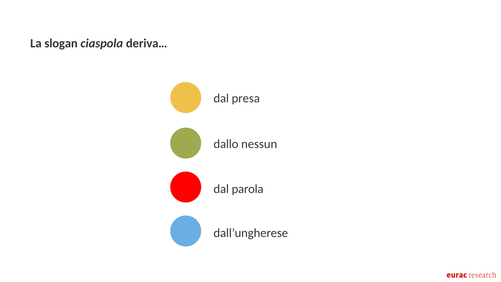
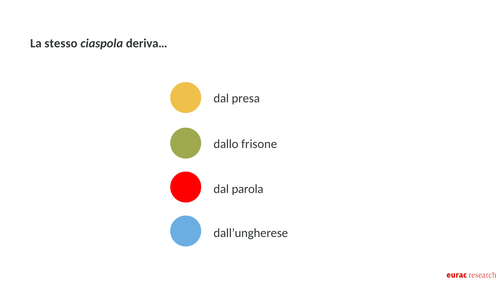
slogan: slogan -> stesso (61, 43)
nessun: nessun -> frisone (259, 144)
